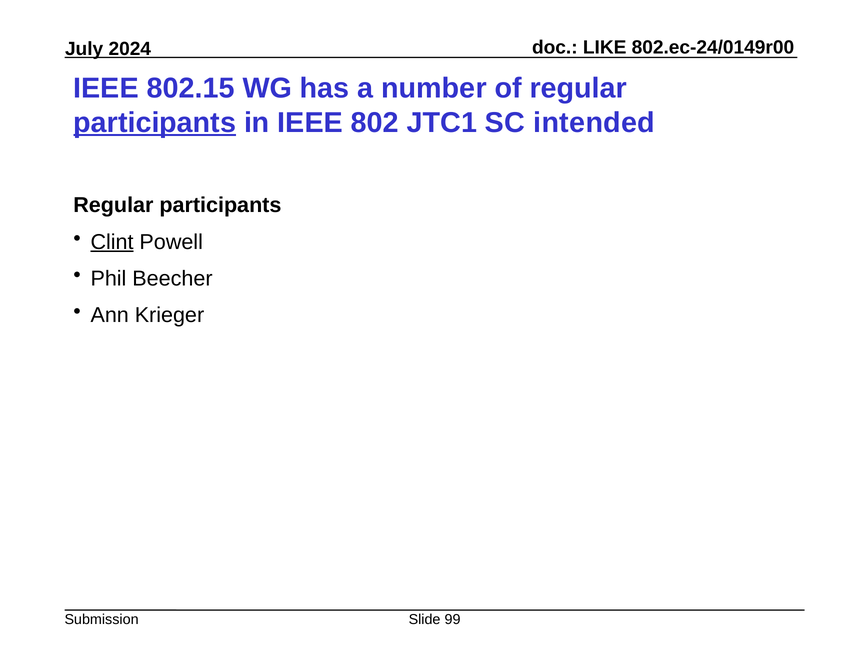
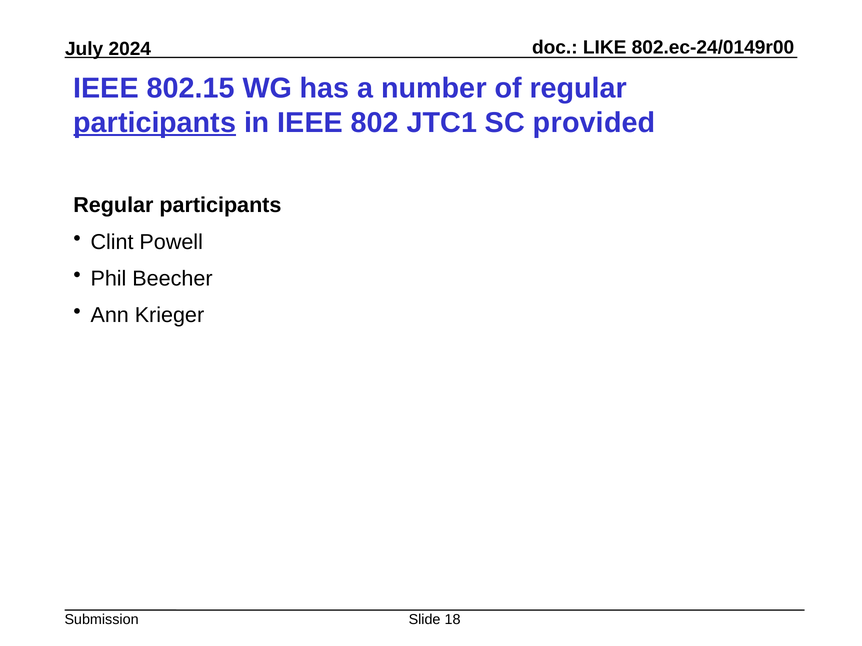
intended: intended -> provided (594, 123)
Clint underline: present -> none (112, 242)
99: 99 -> 18 (453, 620)
